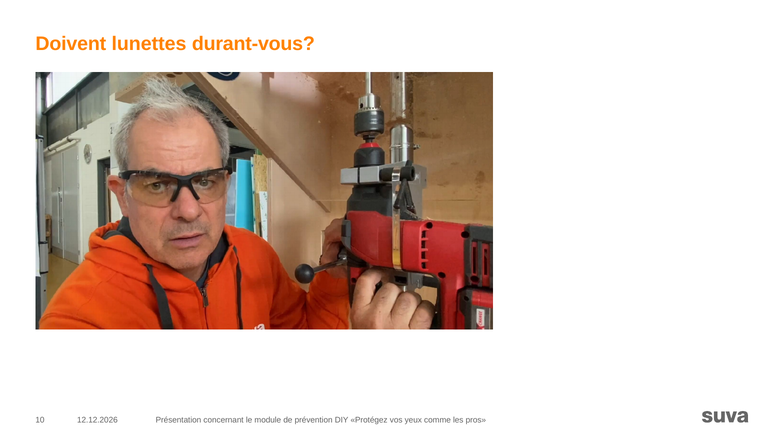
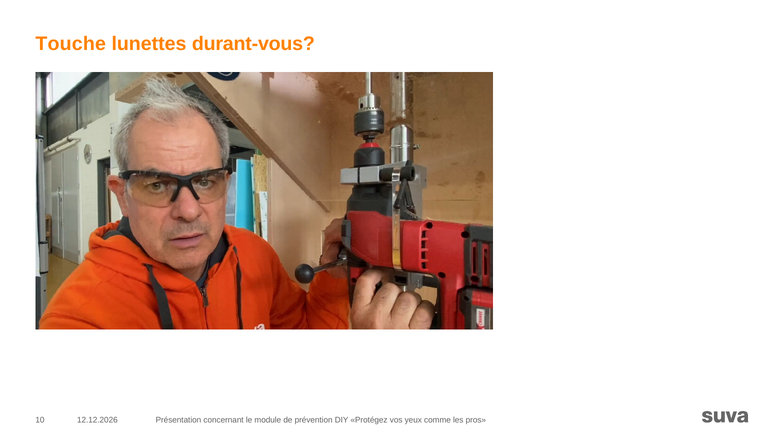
Doivent: Doivent -> Touche (71, 44)
